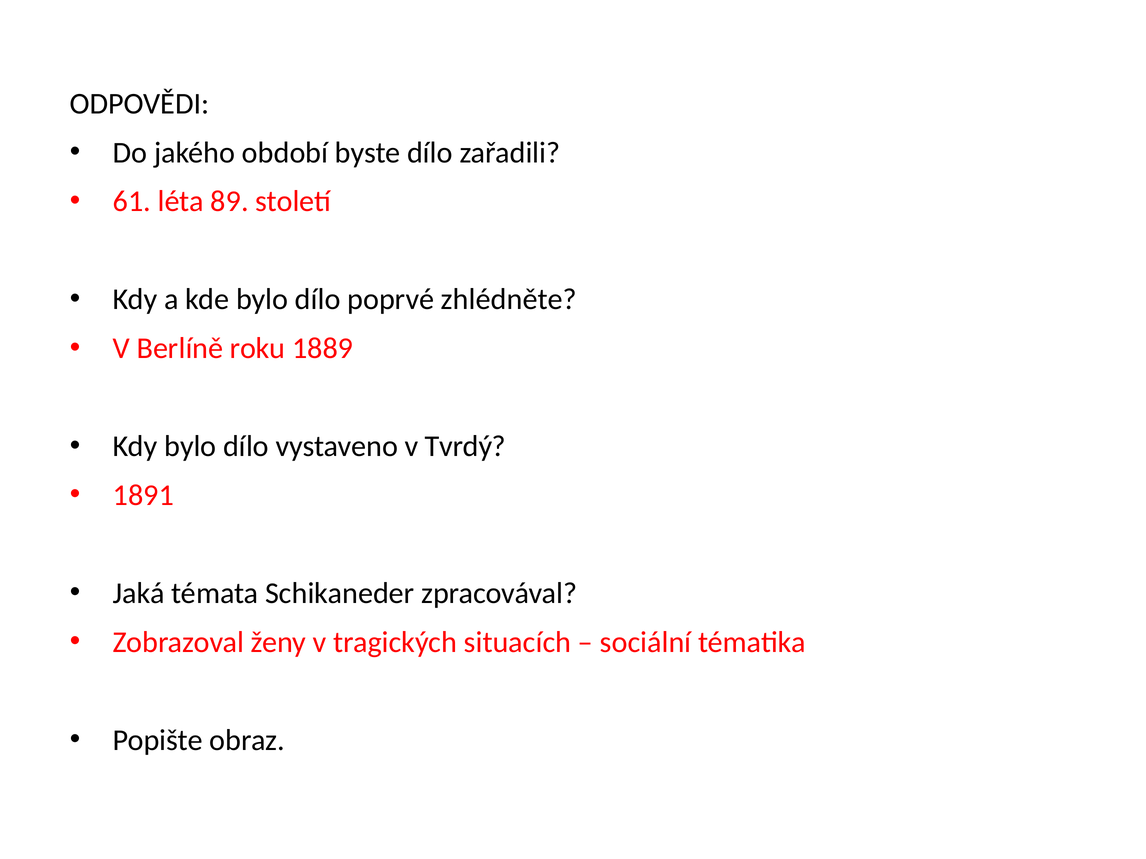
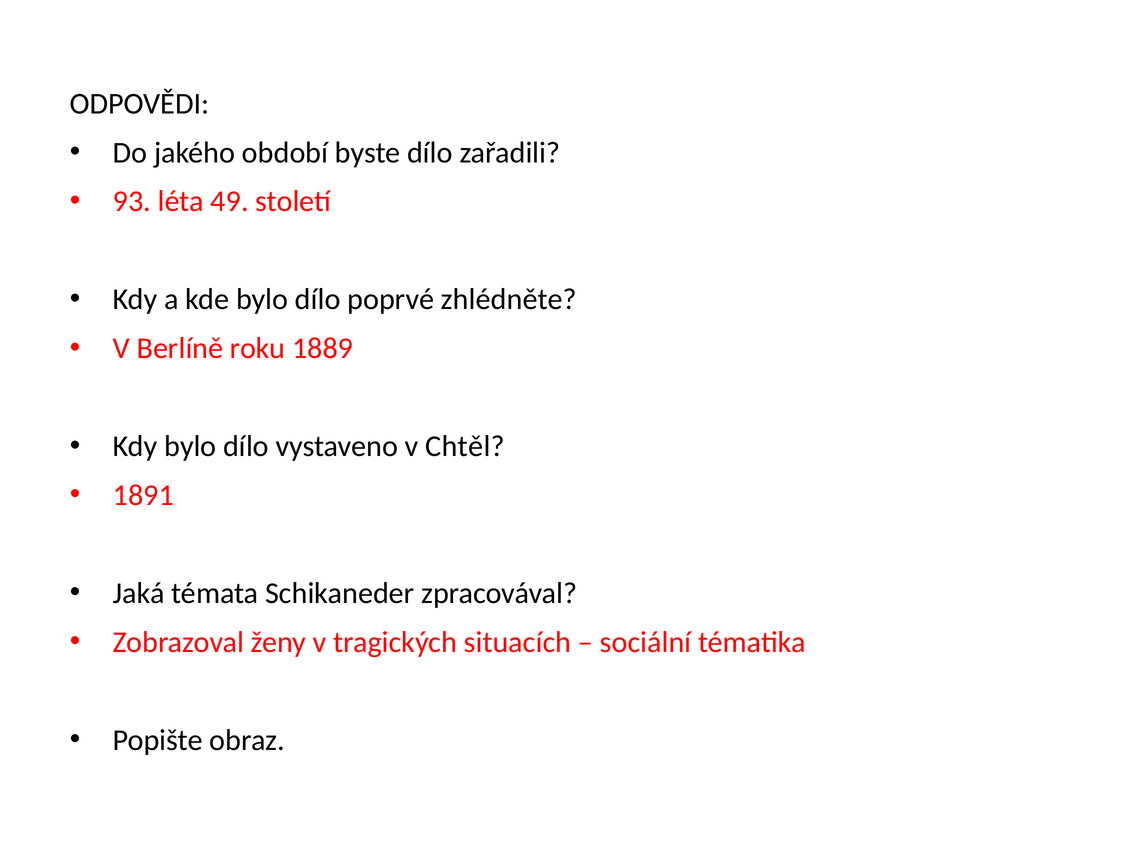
61: 61 -> 93 (132, 202)
89: 89 -> 49 (230, 202)
Tvrdý: Tvrdý -> Chtěl (465, 447)
